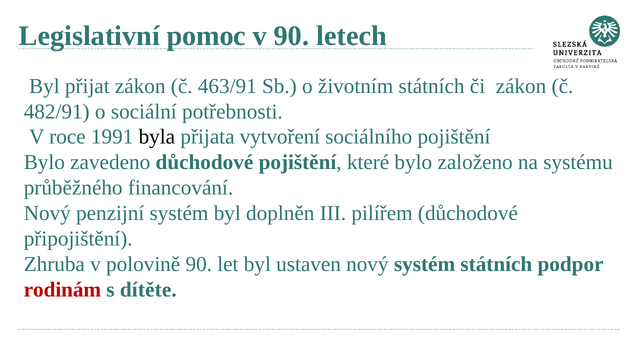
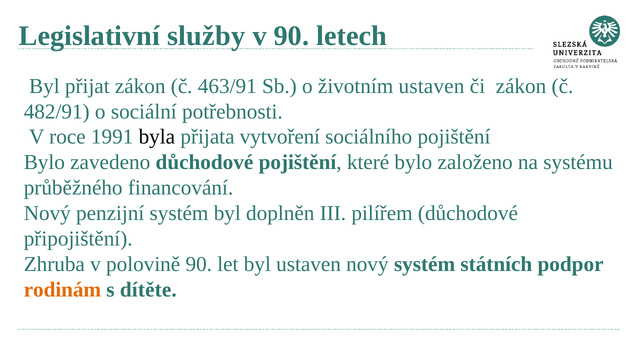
pomoc: pomoc -> služby (206, 36)
životním státních: státních -> ustaven (432, 86)
rodinám colour: red -> orange (62, 290)
